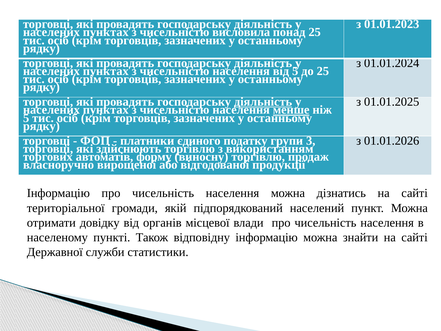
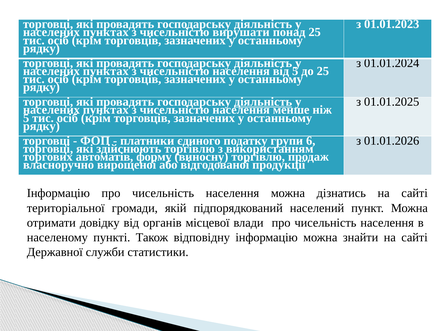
висловила: висловила -> вирушати (241, 32)
менше underline: present -> none (291, 110)
3: 3 -> 6 (311, 141)
